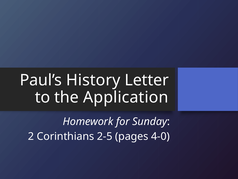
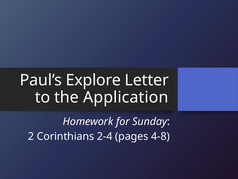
History: History -> Explore (93, 80)
2-5: 2-5 -> 2-4 (105, 136)
4-0: 4-0 -> 4-8 (160, 136)
